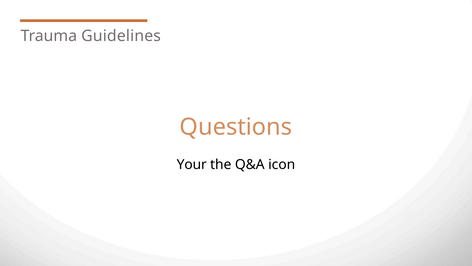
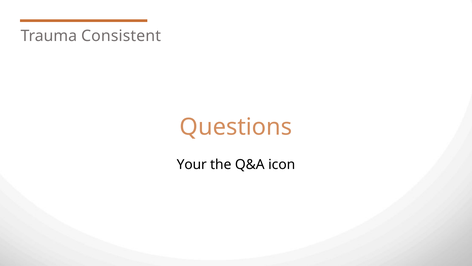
Guidelines: Guidelines -> Consistent (121, 36)
